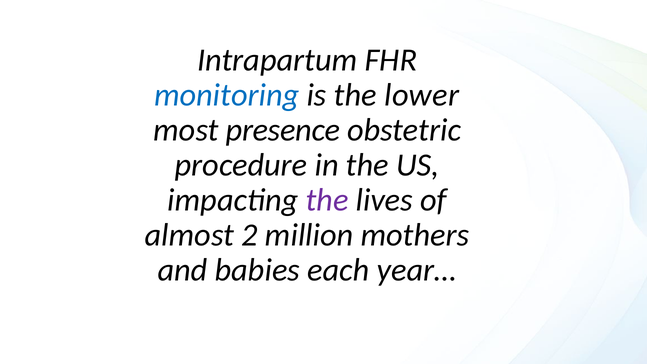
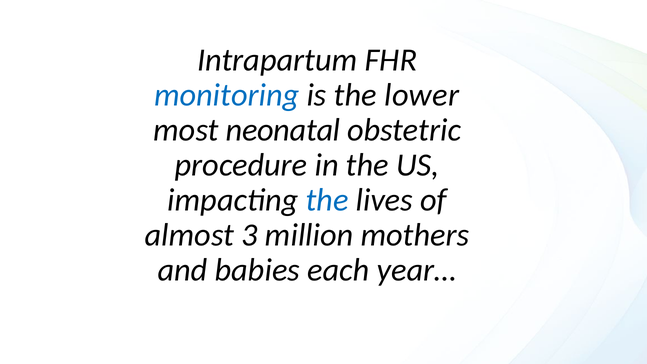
presence: presence -> neonatal (283, 130)
the colour: purple -> blue (327, 200)
2: 2 -> 3 (250, 235)
